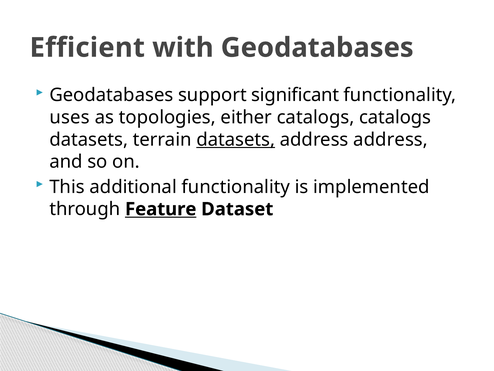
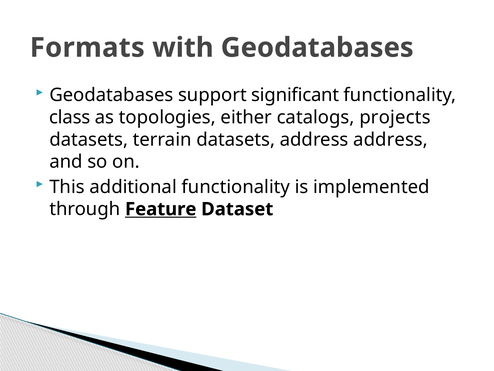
Efficient: Efficient -> Formats (87, 48)
uses: uses -> class (70, 117)
catalogs catalogs: catalogs -> projects (395, 117)
datasets underline: present -> none (236, 139)
